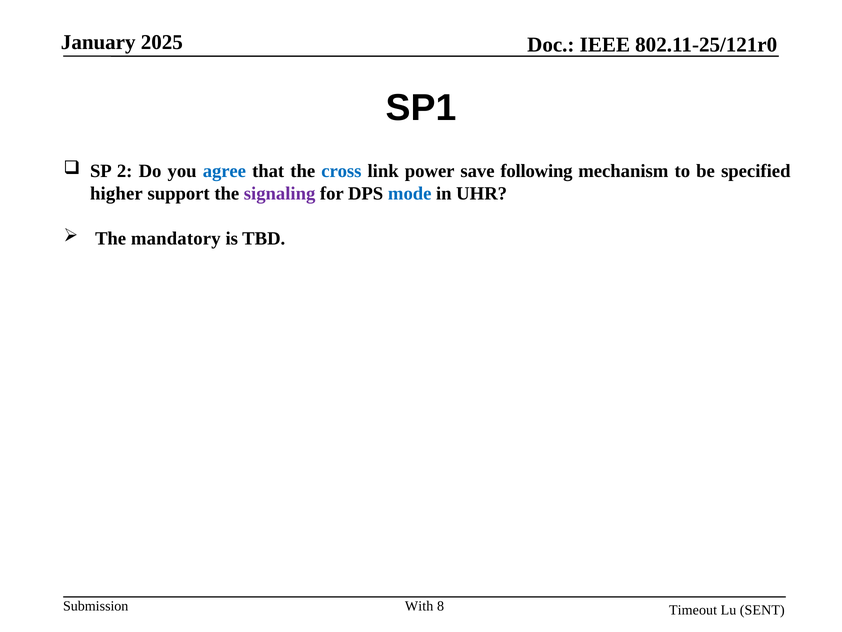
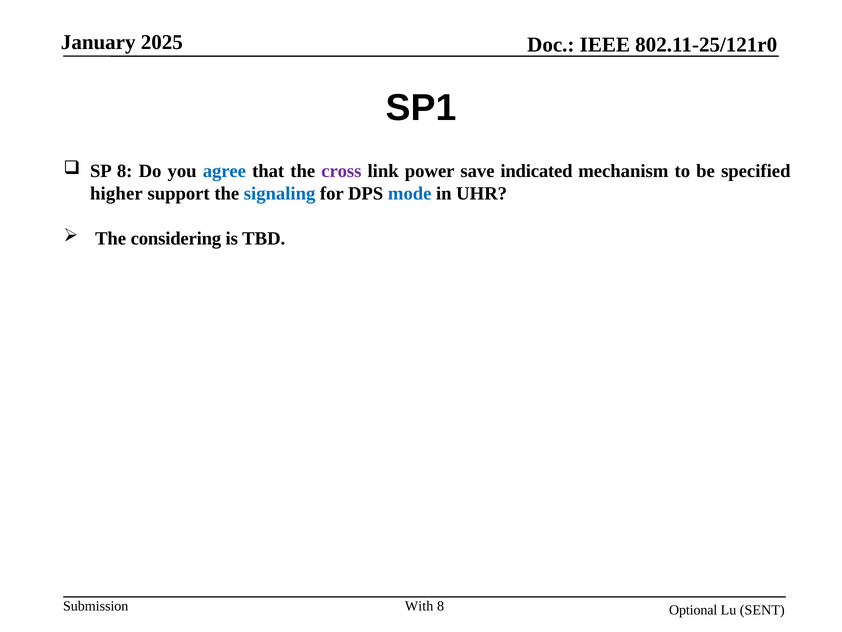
SP 2: 2 -> 8 (125, 171)
cross colour: blue -> purple (341, 171)
following: following -> indicated (536, 171)
signaling colour: purple -> blue (280, 193)
mandatory: mandatory -> considering (176, 238)
Timeout: Timeout -> Optional (693, 610)
